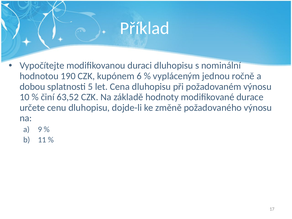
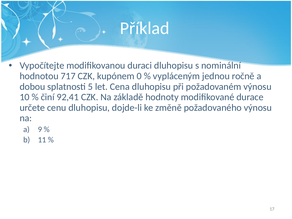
190: 190 -> 717 (68, 76)
6: 6 -> 0 (139, 76)
63,52: 63,52 -> 92,41 (68, 97)
